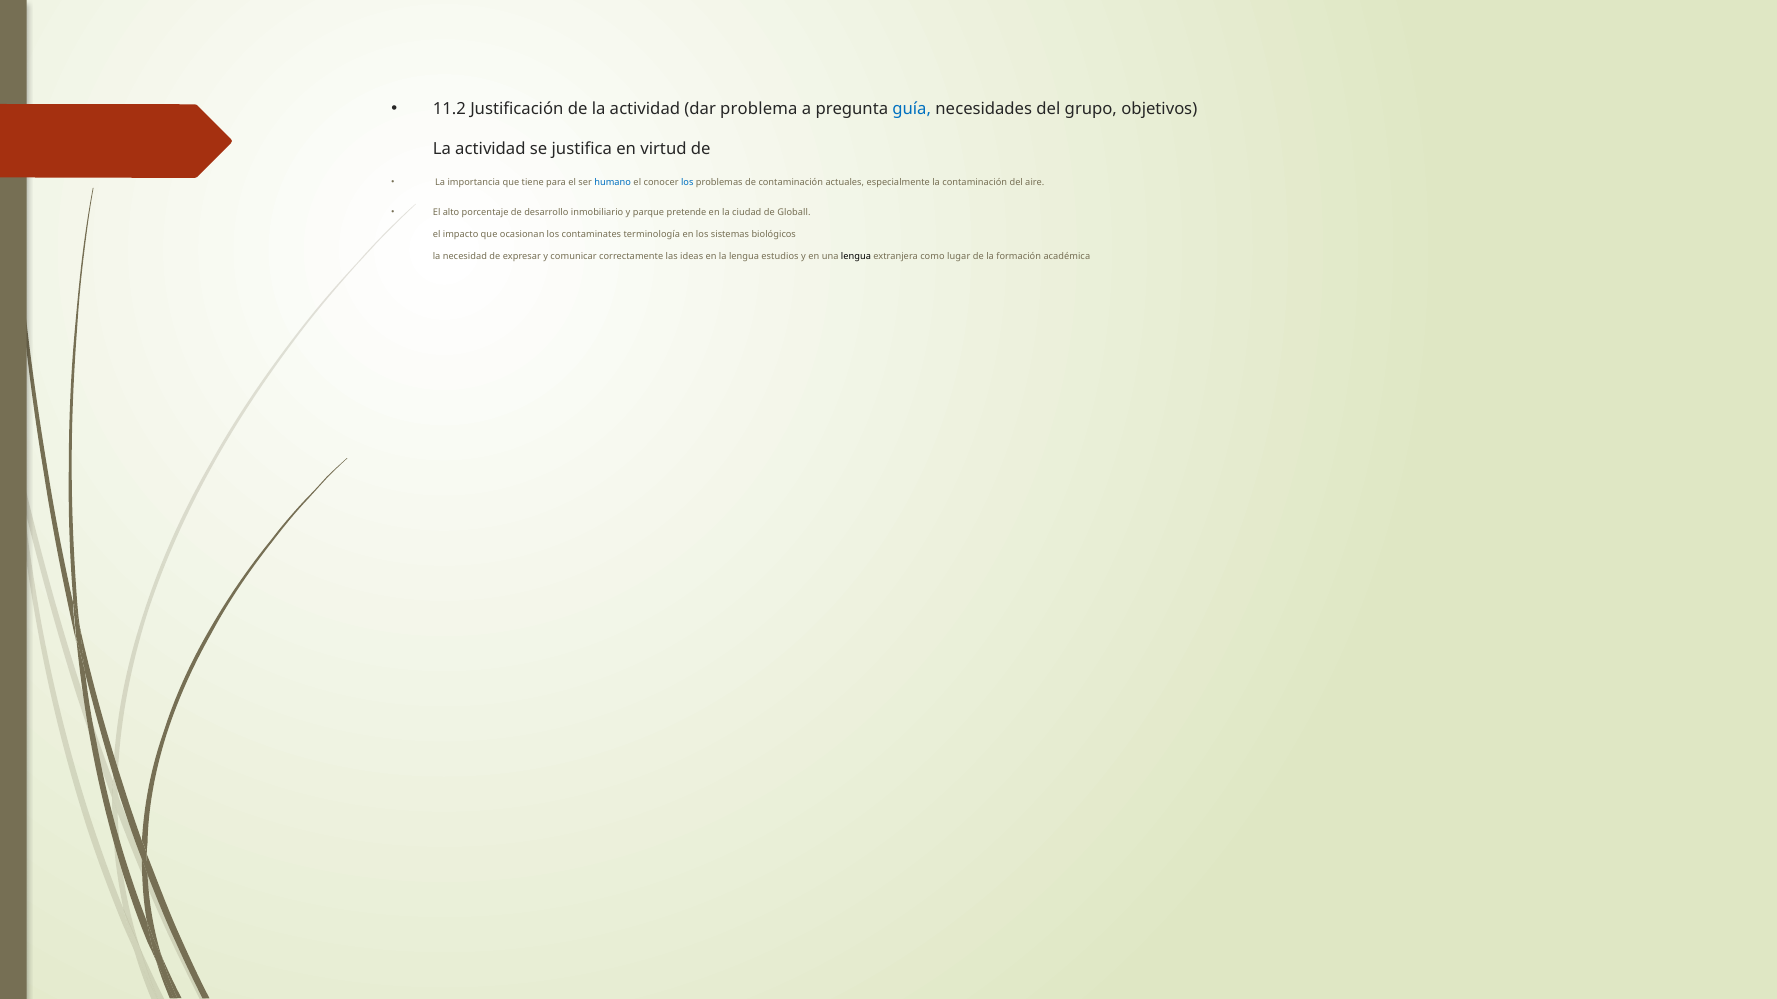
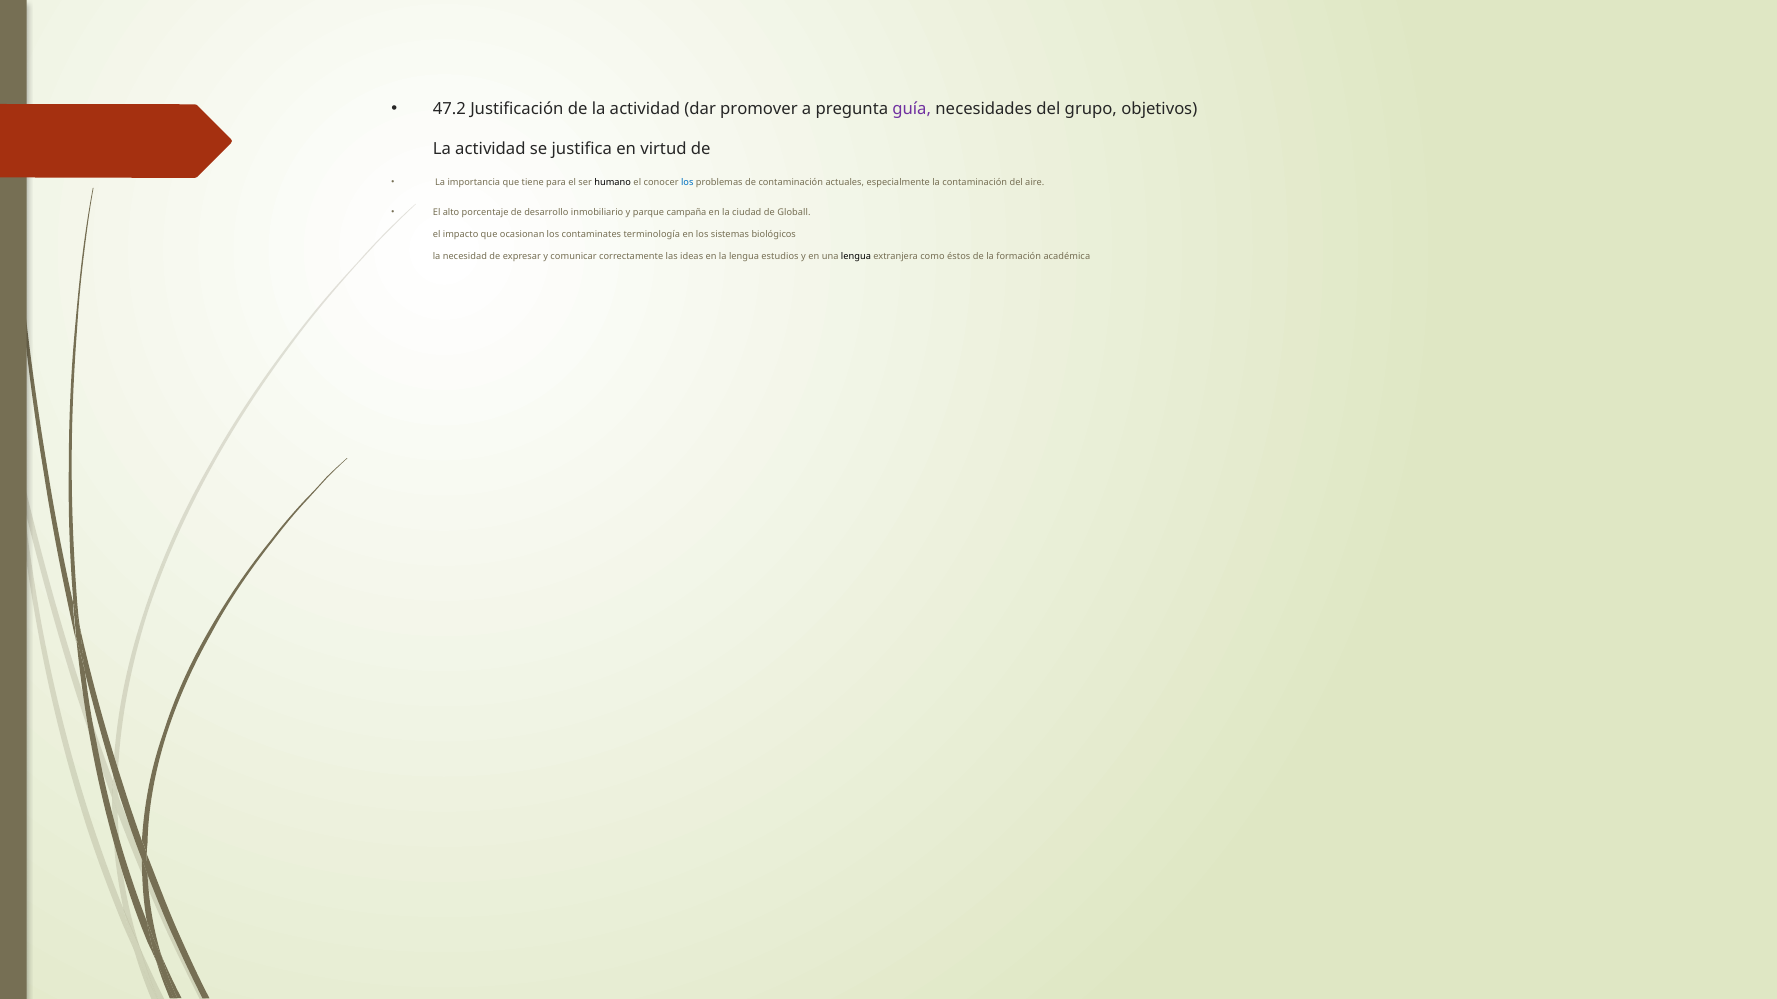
11.2: 11.2 -> 47.2 (449, 109)
problema: problema -> promover (759, 109)
guía colour: blue -> purple (912, 109)
humano colour: blue -> black (613, 182)
pretende: pretende -> campaña (687, 212)
lugar: lugar -> éstos (959, 256)
